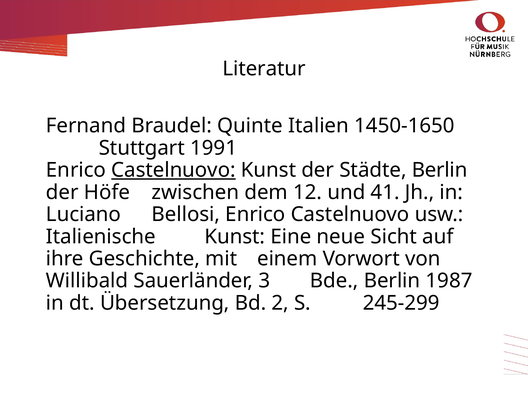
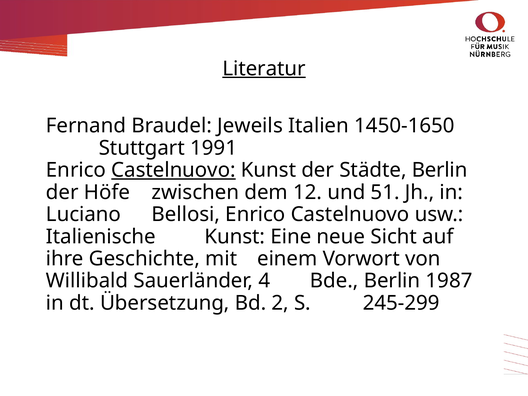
Literatur underline: none -> present (264, 69)
Quinte: Quinte -> Jeweils (250, 126)
41: 41 -> 51 (385, 192)
3: 3 -> 4 (264, 281)
